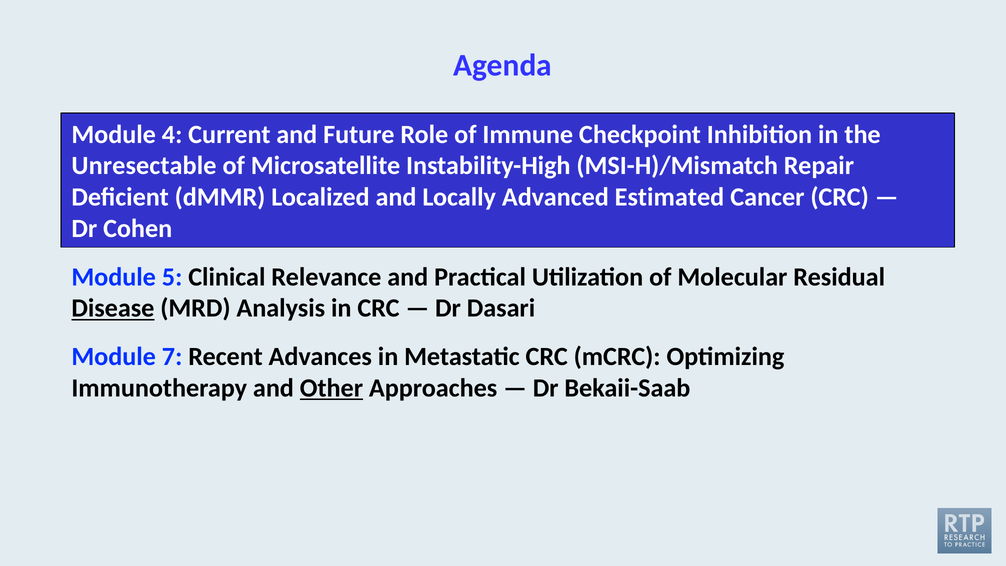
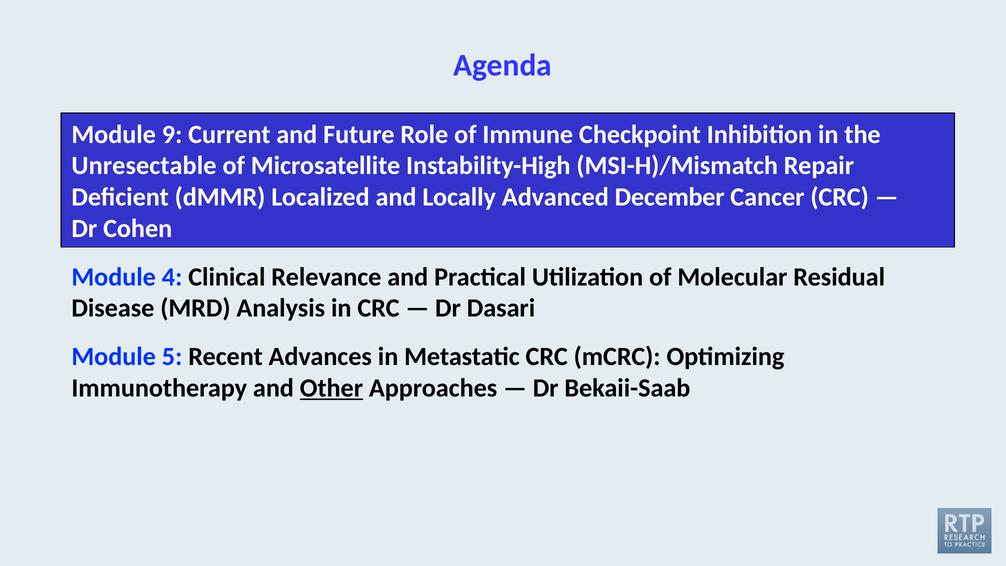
4: 4 -> 9 (172, 134)
Estimated: Estimated -> December (670, 197)
5: 5 -> 4 (172, 277)
Disease underline: present -> none (113, 308)
7: 7 -> 5 (172, 356)
